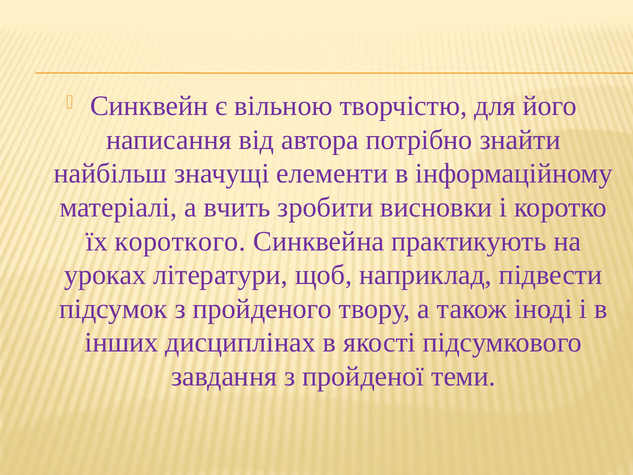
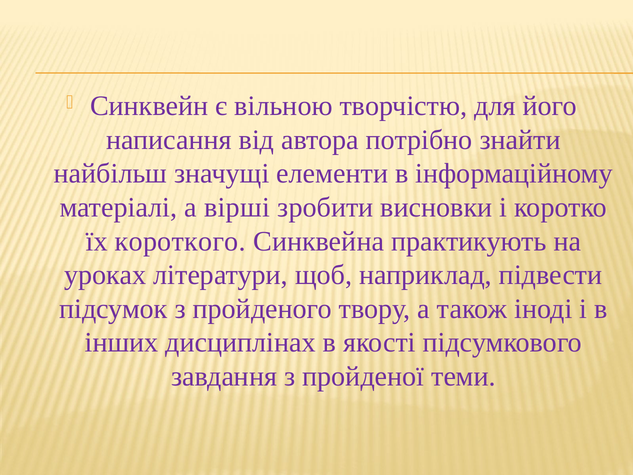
вчить: вчить -> вірші (237, 207)
